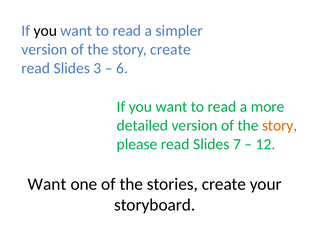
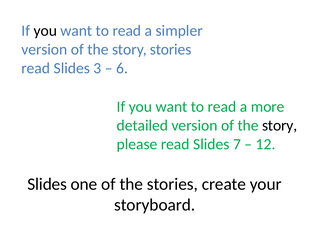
story create: create -> stories (171, 49)
story colour: orange -> black (280, 126)
Want: Want -> Slides (47, 184)
